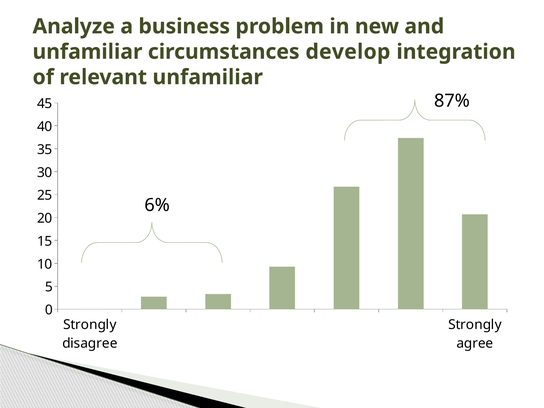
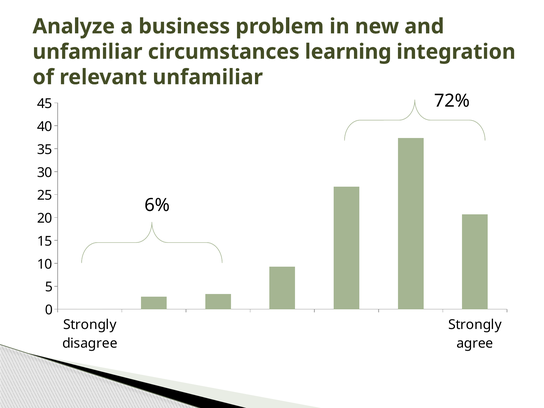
develop: develop -> learning (348, 52)
87%: 87% -> 72% (452, 101)
